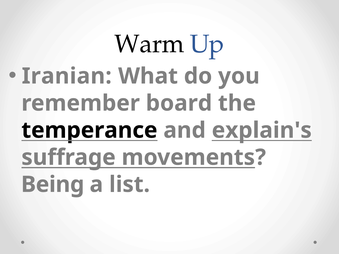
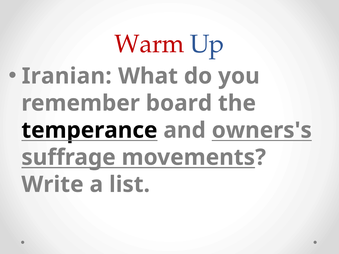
Warm colour: black -> red (149, 44)
explain's: explain's -> owners's (262, 130)
Being: Being -> Write (53, 185)
